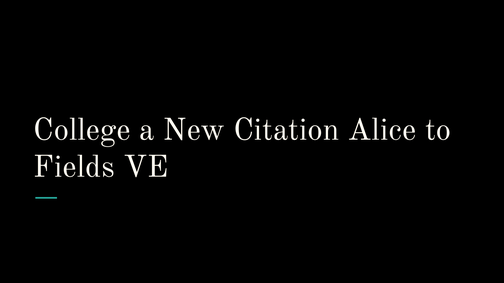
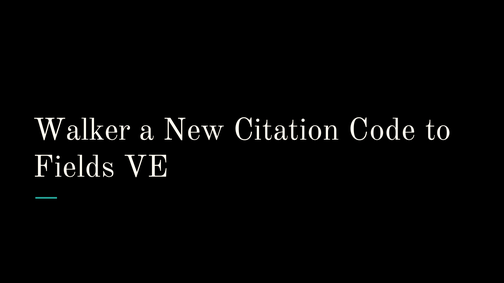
College: College -> Walker (82, 130)
Alice: Alice -> Code (382, 130)
